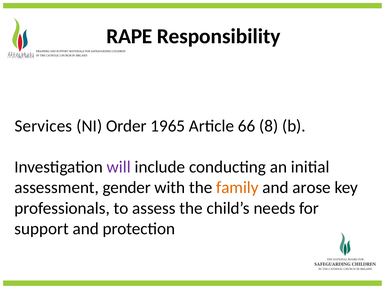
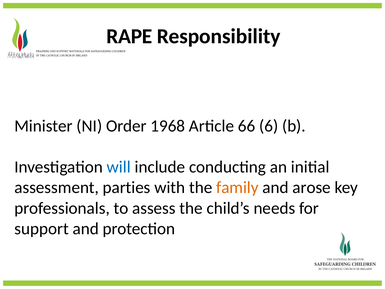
Services: Services -> Minister (43, 126)
1965: 1965 -> 1968 (168, 126)
8: 8 -> 6 (269, 126)
will colour: purple -> blue (119, 167)
gender: gender -> parties (127, 187)
